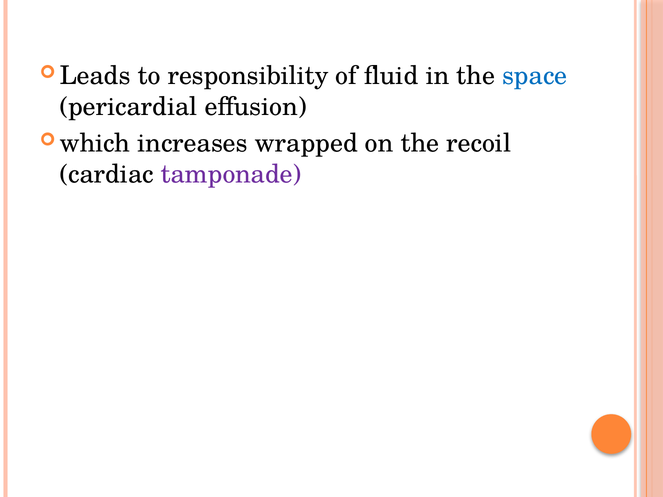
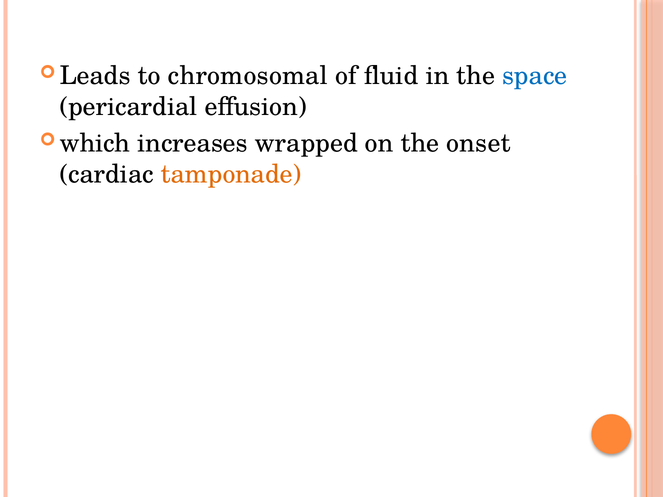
responsibility: responsibility -> chromosomal (248, 76)
recoil: recoil -> onset (479, 143)
tamponade colour: purple -> orange (231, 174)
